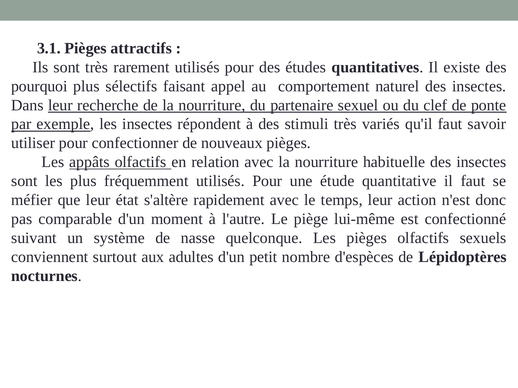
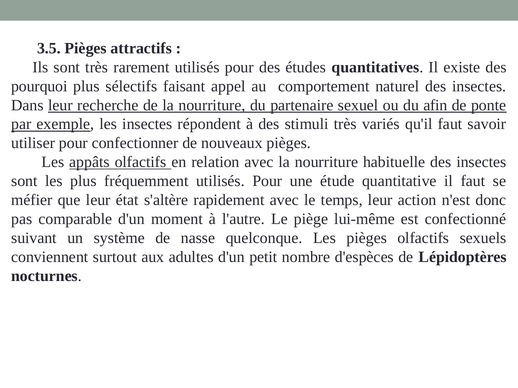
3.1: 3.1 -> 3.5 (49, 48)
clef: clef -> afin (435, 105)
